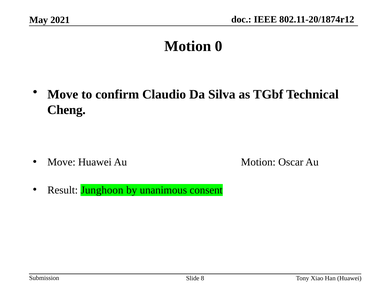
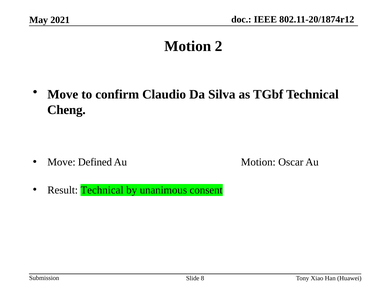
0: 0 -> 2 (219, 46)
Move Huawei: Huawei -> Defined (95, 162)
Result Junghoon: Junghoon -> Technical (102, 190)
